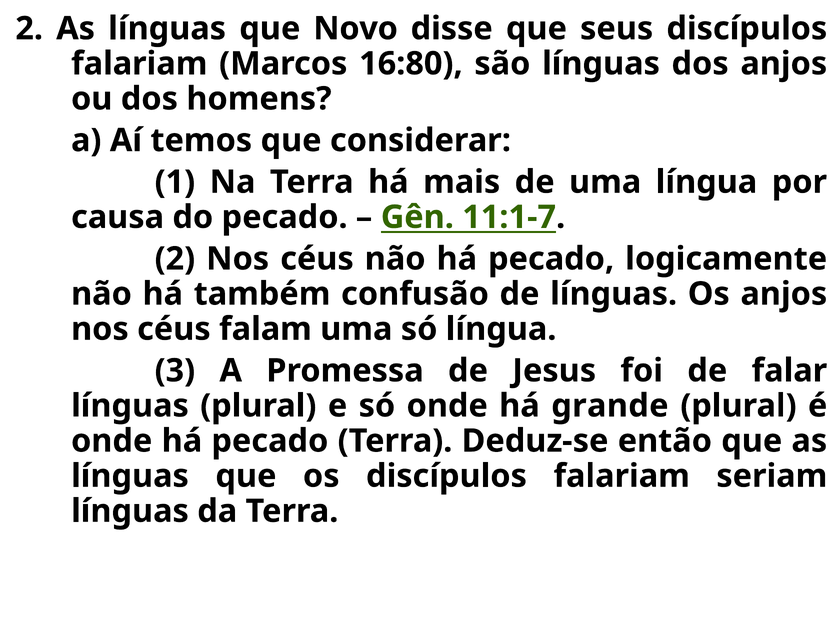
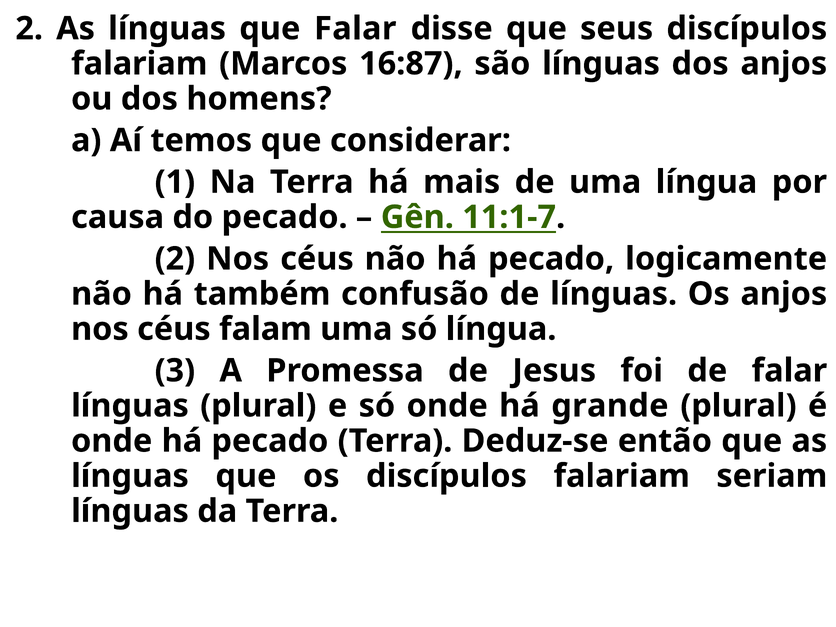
que Novo: Novo -> Falar (355, 29)
16:80: 16:80 -> 16:87 (411, 64)
